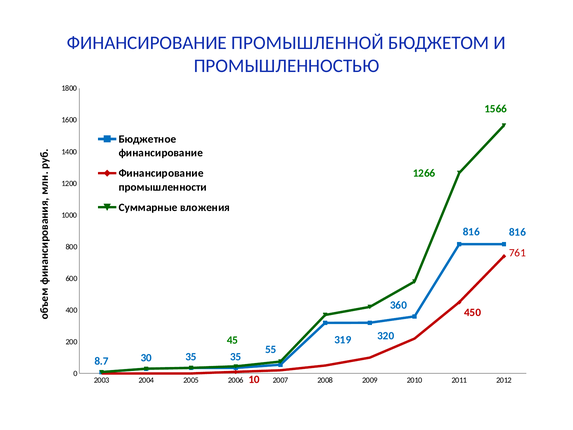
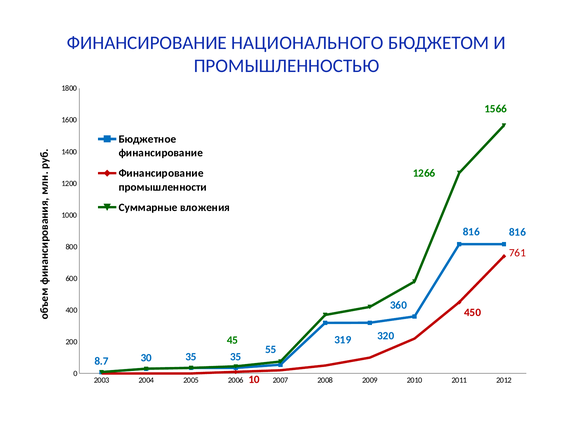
ПРОМЫШЛЕННОЙ: ПРОМЫШЛЕННОЙ -> НАЦИОНАЛЬНОГО (307, 43)
